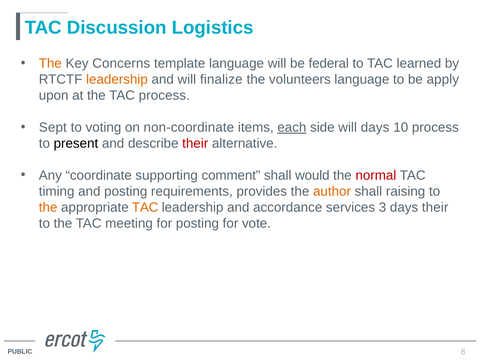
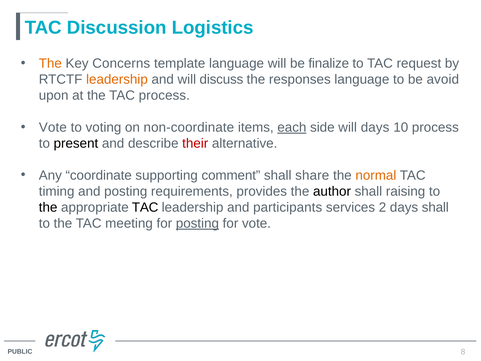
federal: federal -> finalize (329, 63)
learned: learned -> request (419, 63)
finalize: finalize -> discuss (221, 79)
volunteers: volunteers -> responses (300, 79)
apply: apply -> avoid (443, 79)
Sept: Sept -> Vote (53, 127)
would: would -> share (312, 175)
normal colour: red -> orange (376, 175)
author colour: orange -> black (332, 191)
the colour: orange -> black (48, 207)
TAC colour: orange -> black (145, 207)
accordance: accordance -> participants (288, 207)
3: 3 -> 2 (382, 207)
days their: their -> shall (435, 207)
posting underline: none -> present (197, 223)
